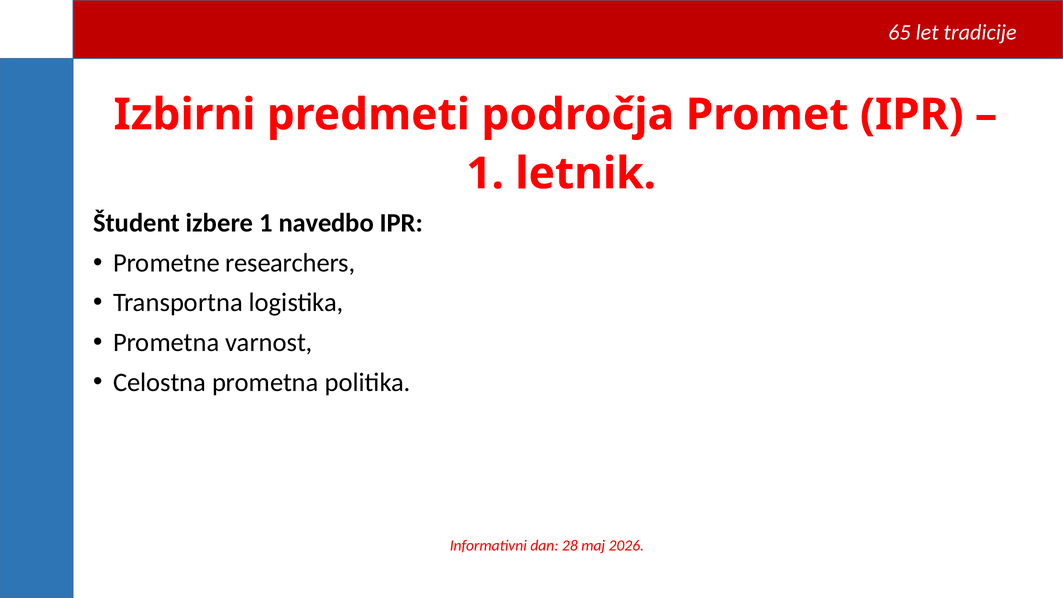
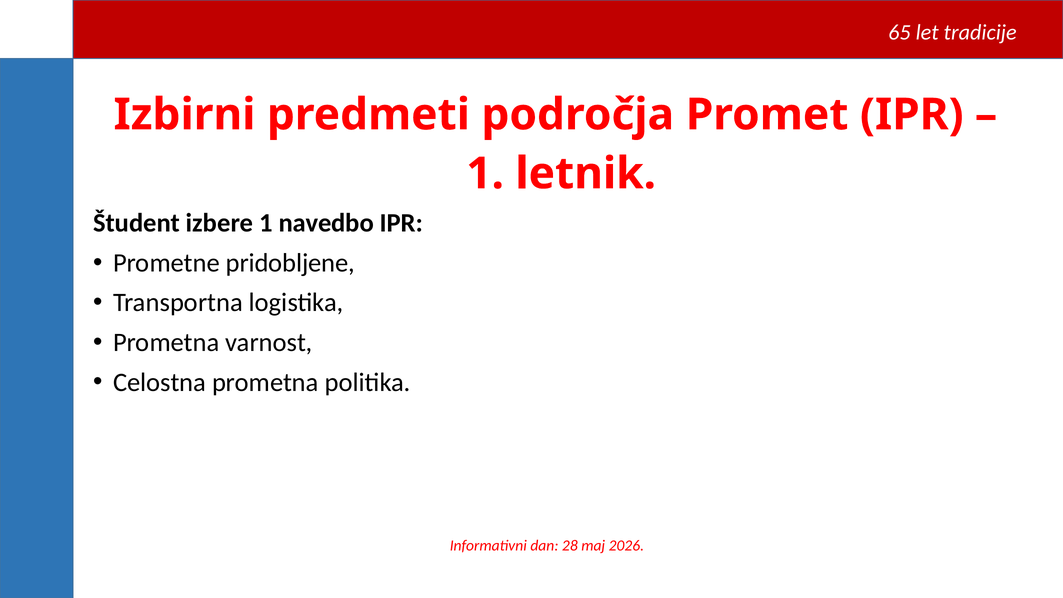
researchers: researchers -> pridobljene (290, 263)
